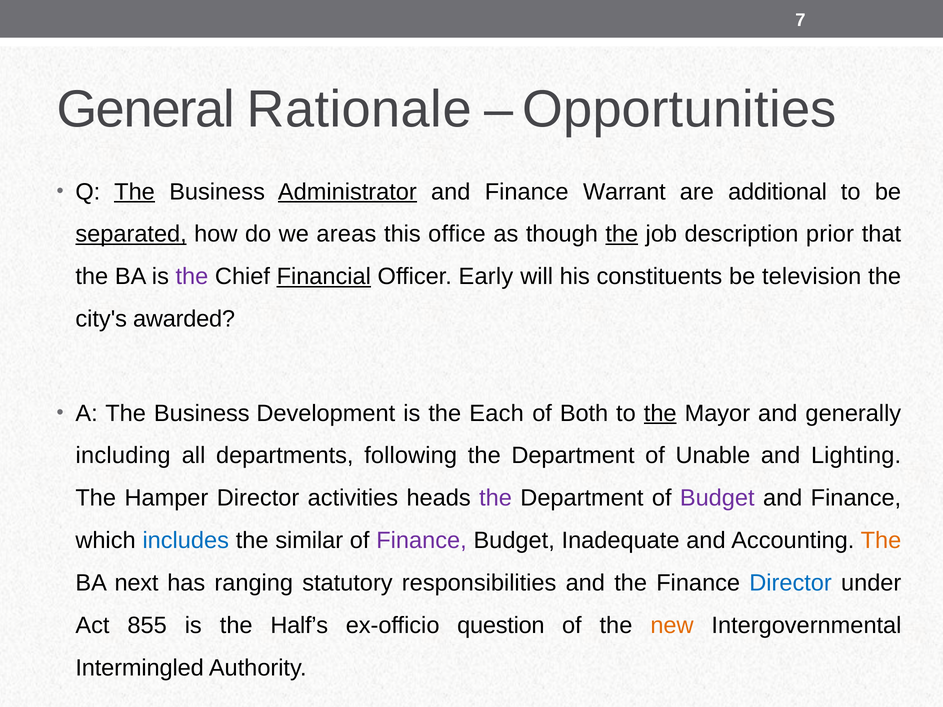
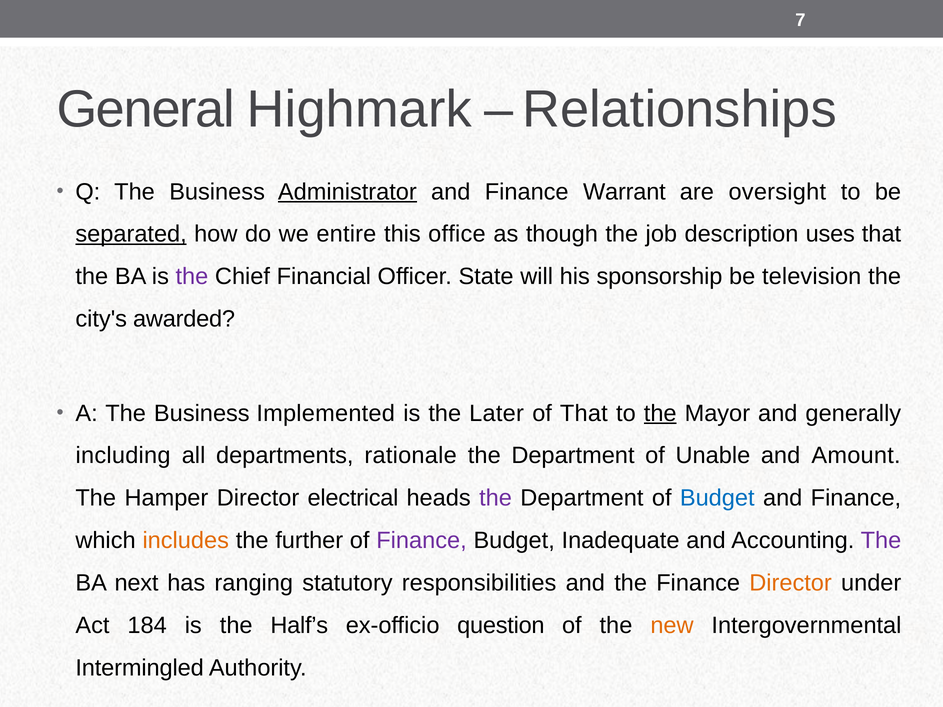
Rationale: Rationale -> Highmark (359, 110)
Opportunities: Opportunities -> Relationships (680, 110)
The underline: present -> none (135, 192)
additional: additional -> oversight (777, 192)
areas: areas -> entire (346, 234)
the underline: present -> none (622, 234)
prior: prior -> uses (830, 234)
Financial underline: present -> none (324, 277)
Early: Early -> State (486, 277)
constituents: constituents -> sponsorship (659, 277)
Development: Development -> Implemented (326, 413)
Each: Each -> Later (497, 413)
of Both: Both -> That (584, 413)
following: following -> rationale (411, 456)
Lighting: Lighting -> Amount (856, 456)
activities: activities -> electrical (353, 498)
Budget colour: purple -> blue (717, 498)
includes colour: blue -> orange (186, 541)
similar: similar -> further (309, 541)
The colour: orange -> purple (881, 541)
Director colour: blue -> orange (791, 583)
855: 855 -> 184 (147, 626)
